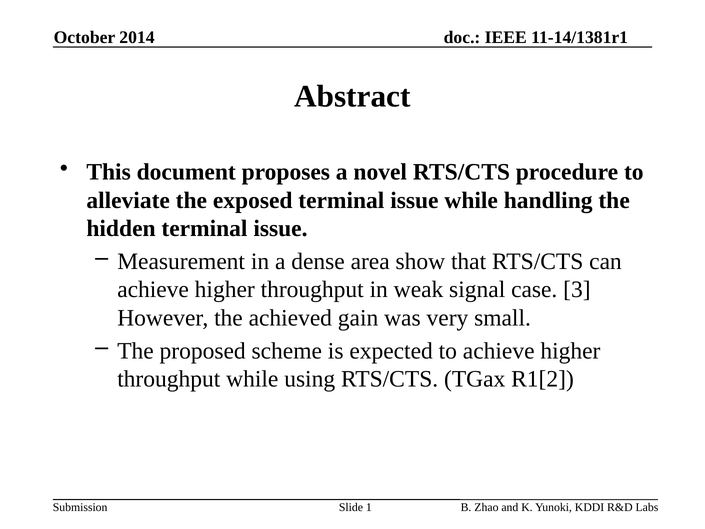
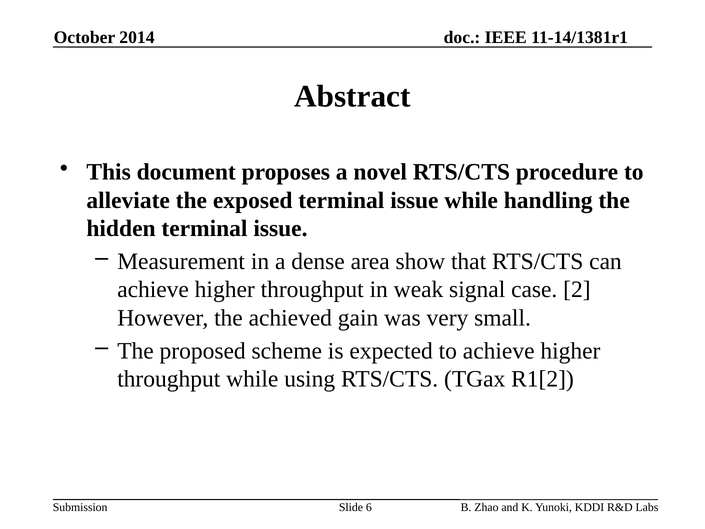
3: 3 -> 2 (577, 290)
1: 1 -> 6 (369, 507)
